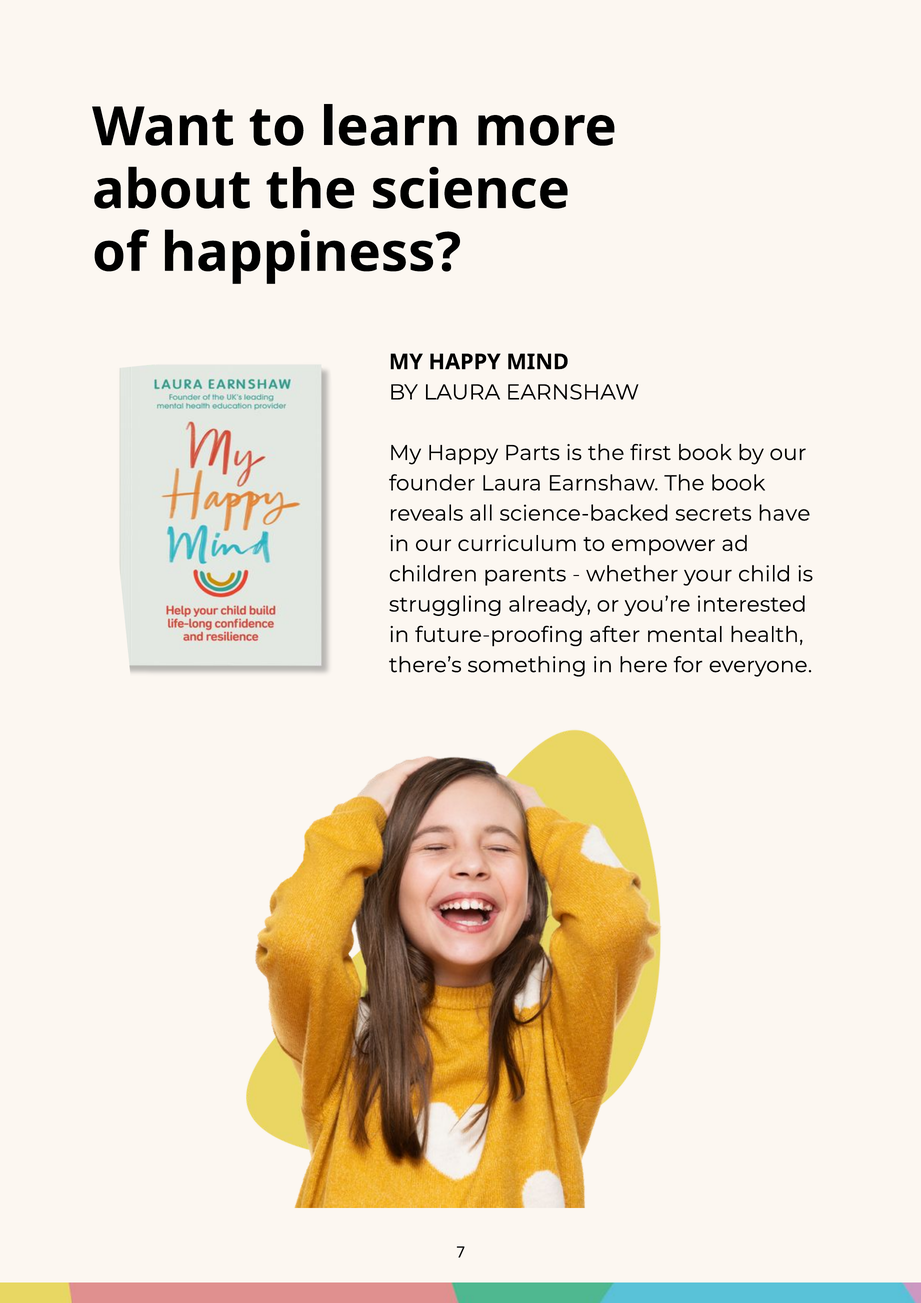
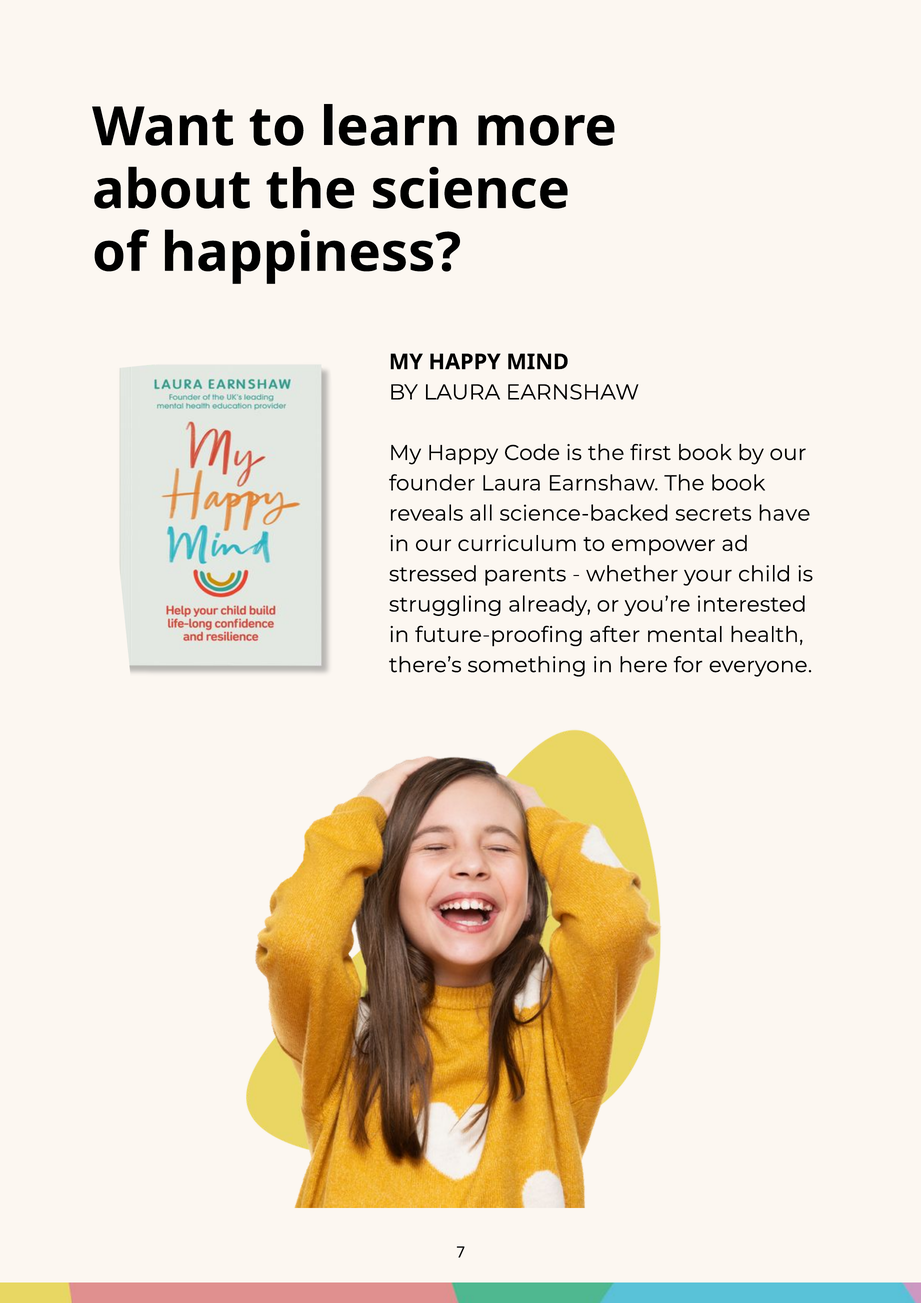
Parts: Parts -> Code (532, 453)
children: children -> stressed (433, 574)
